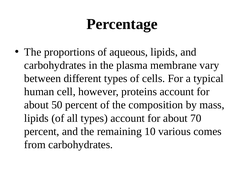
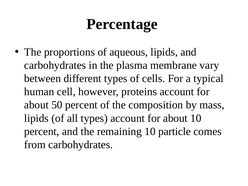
about 70: 70 -> 10 (196, 118)
various: various -> particle (175, 131)
